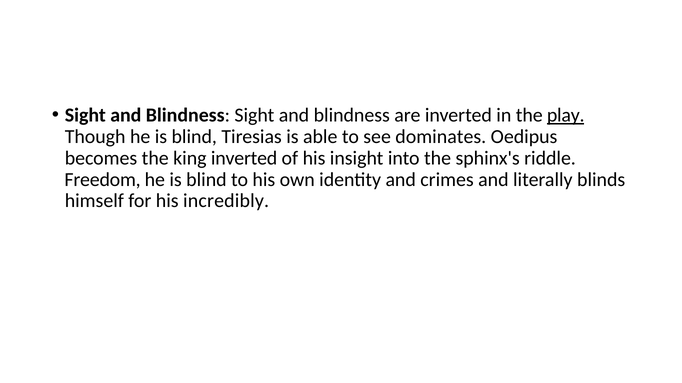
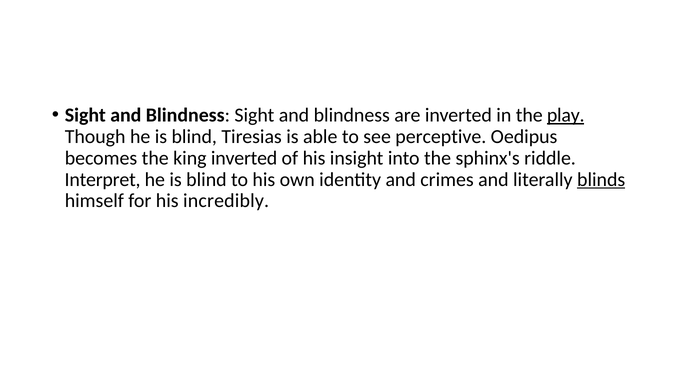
dominates: dominates -> perceptive (441, 137)
Freedom: Freedom -> Interpret (103, 180)
blinds underline: none -> present (601, 180)
